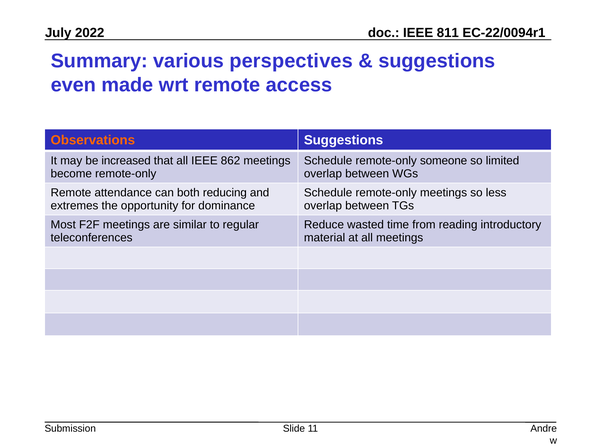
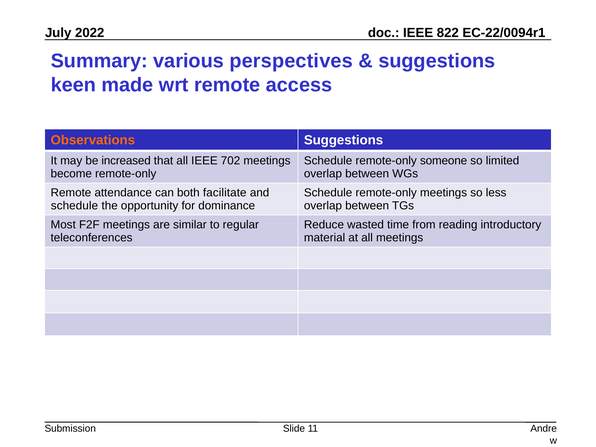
811: 811 -> 822 (448, 33)
even: even -> keen (73, 85)
862: 862 -> 702 (231, 161)
reducing: reducing -> facilitate (225, 193)
extremes: extremes -> schedule (74, 206)
